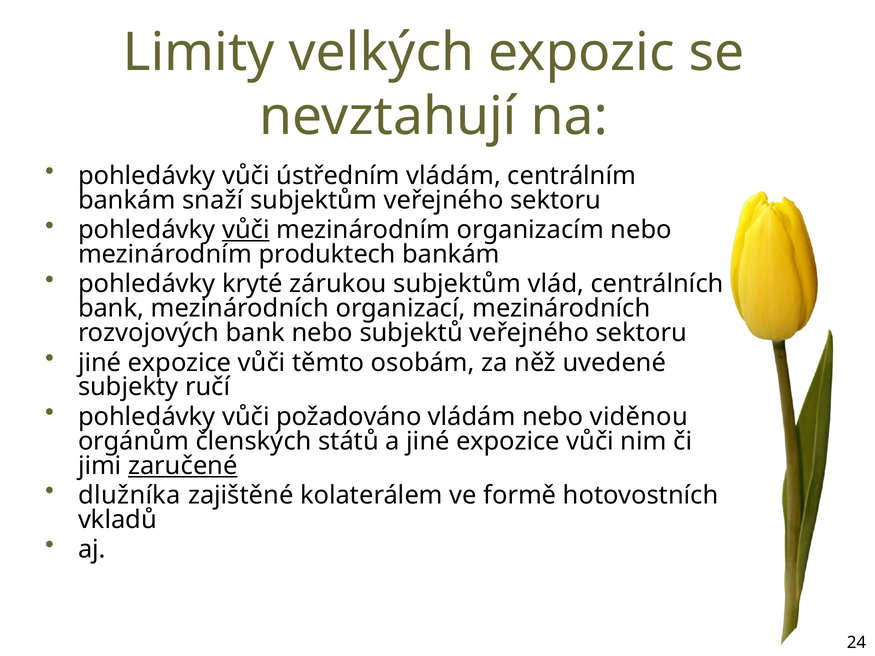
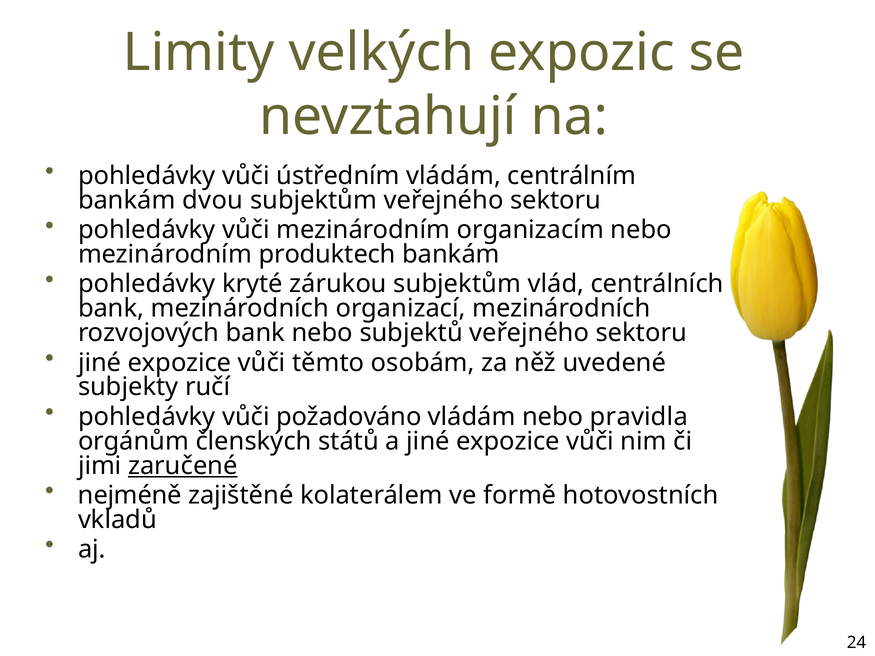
snaží: snaží -> dvou (213, 200)
vůči underline: present -> none (246, 230)
viděnou: viděnou -> pravidla (639, 417)
dlužníka: dlužníka -> nejméně (130, 495)
